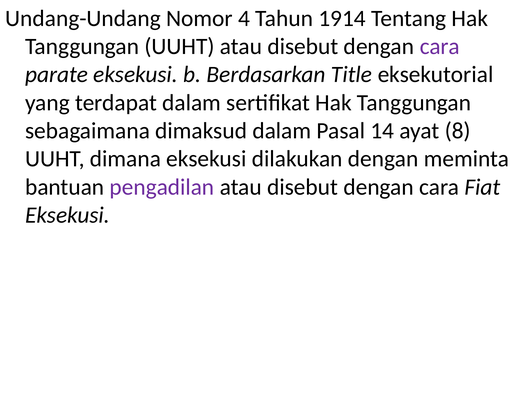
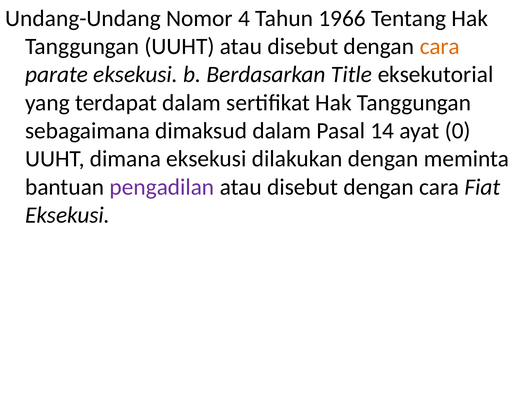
1914: 1914 -> 1966 (342, 18)
cara colour: purple -> orange (440, 46)
8: 8 -> 0 (458, 131)
